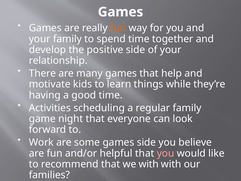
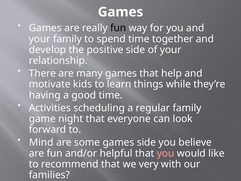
fun colour: orange -> black (118, 28)
Work: Work -> Mind (41, 142)
we with: with -> very (149, 164)
